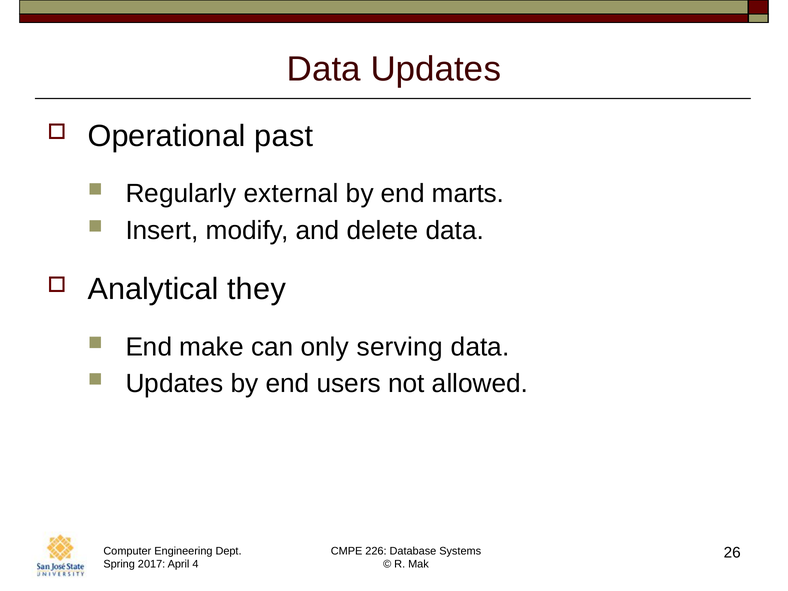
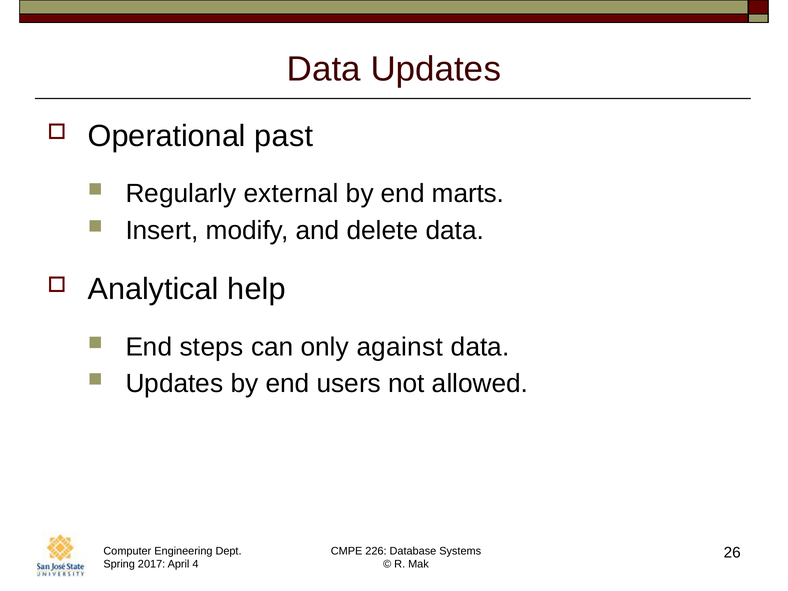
they: they -> help (257, 289)
make: make -> steps (211, 347)
serving: serving -> against (400, 347)
